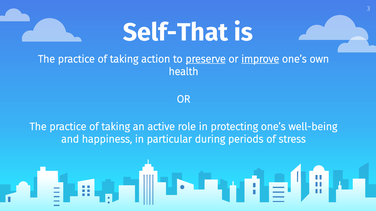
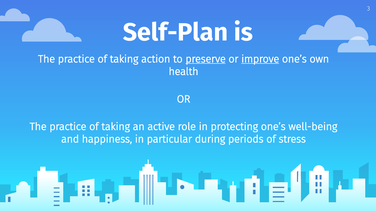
Self-That: Self-That -> Self-Plan (175, 33)
